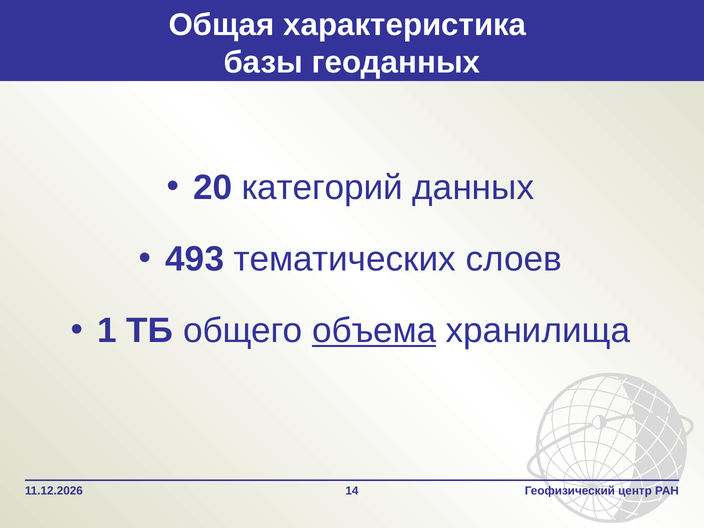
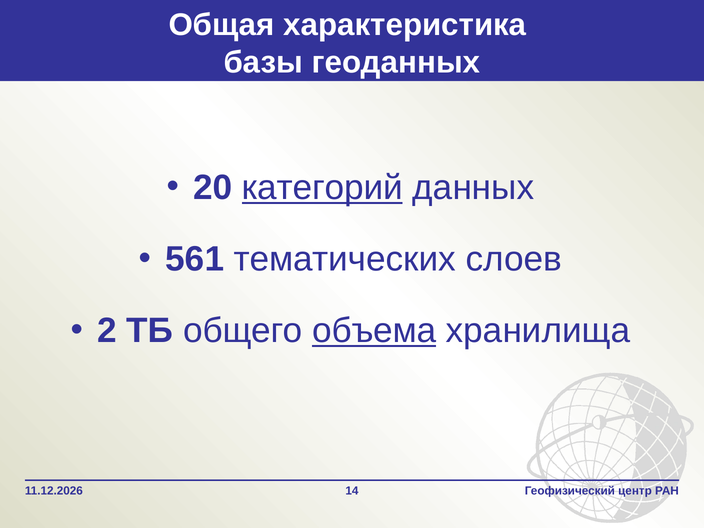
категорий underline: none -> present (322, 188)
493: 493 -> 561 (195, 259)
1: 1 -> 2 (107, 331)
